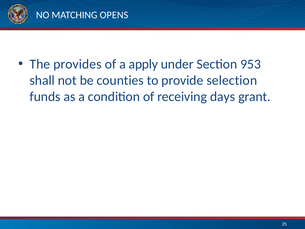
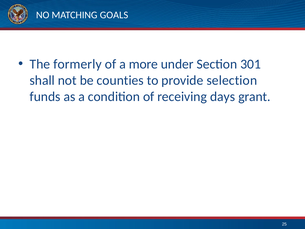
OPENS: OPENS -> GOALS (114, 15)
provides: provides -> formerly (77, 64)
apply: apply -> more (143, 64)
953: 953 -> 301 (251, 64)
